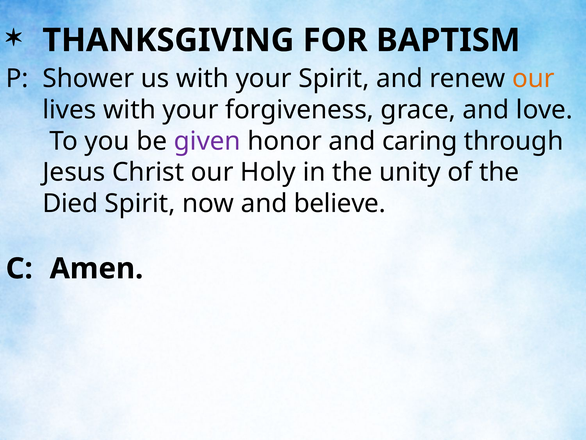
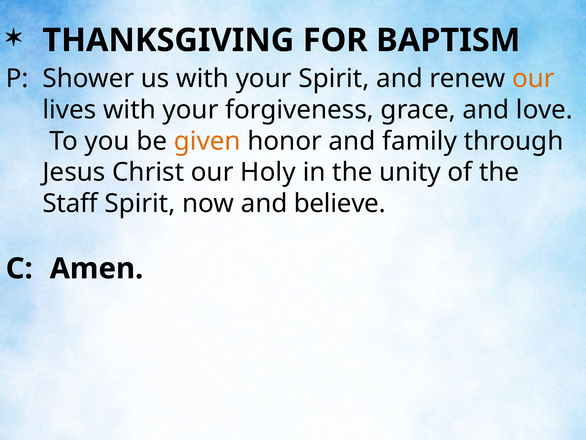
given colour: purple -> orange (207, 141)
caring: caring -> family (420, 141)
Died: Died -> Staff (70, 203)
